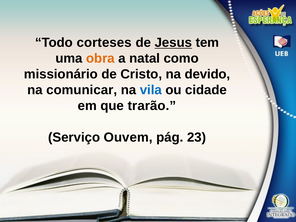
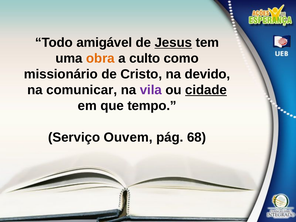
corteses: corteses -> amigável (104, 43)
natal: natal -> culto (145, 58)
vila colour: blue -> purple (151, 90)
cidade underline: none -> present (206, 90)
trarão: trarão -> tempo (152, 106)
23: 23 -> 68 (197, 137)
